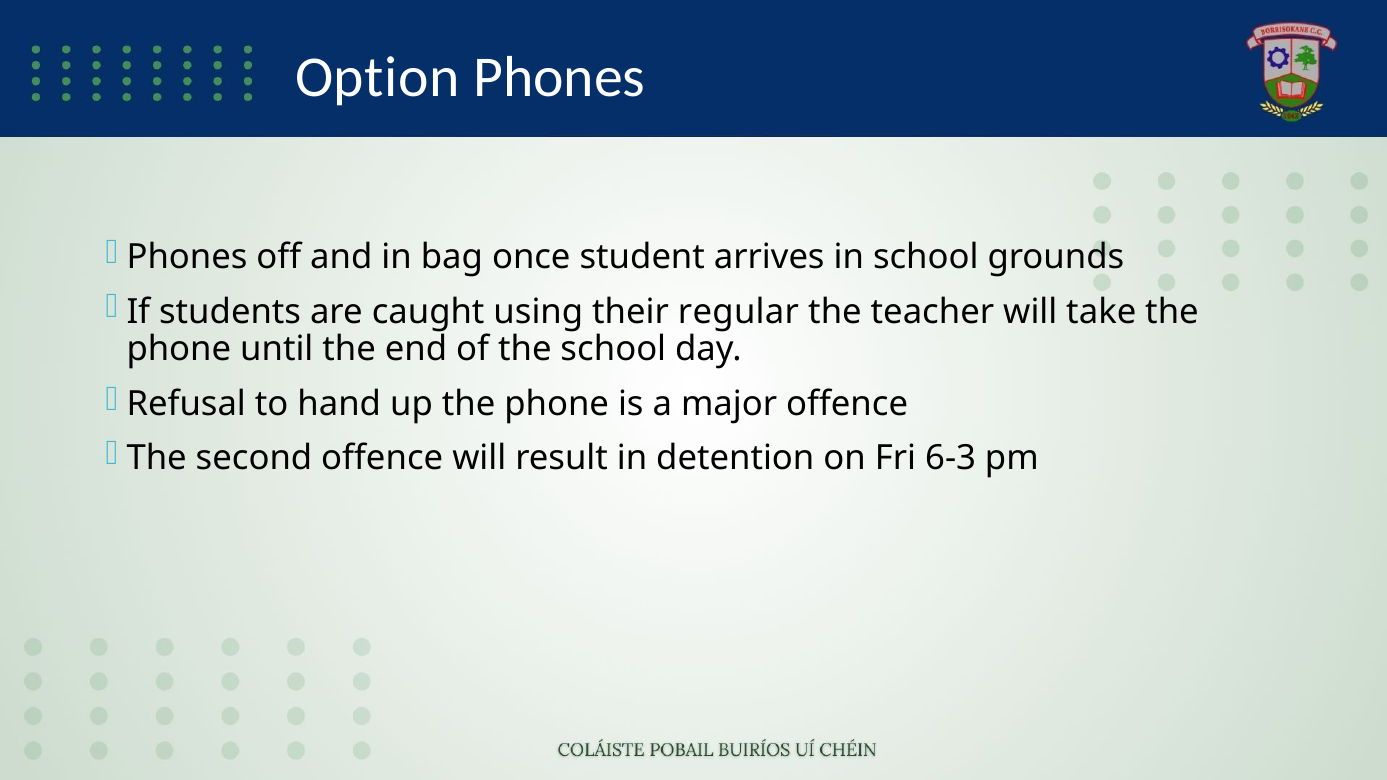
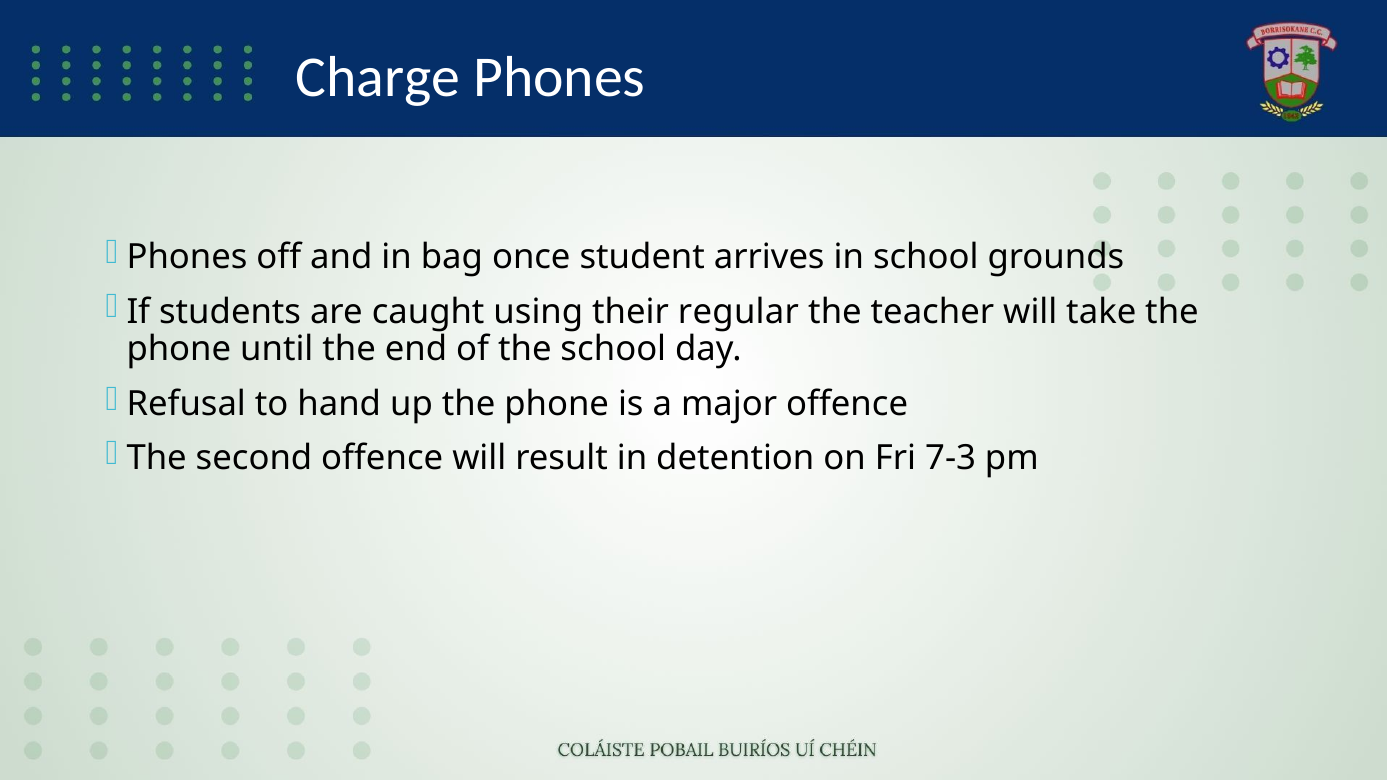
Option: Option -> Charge (378, 78)
6-3: 6-3 -> 7-3 (951, 459)
